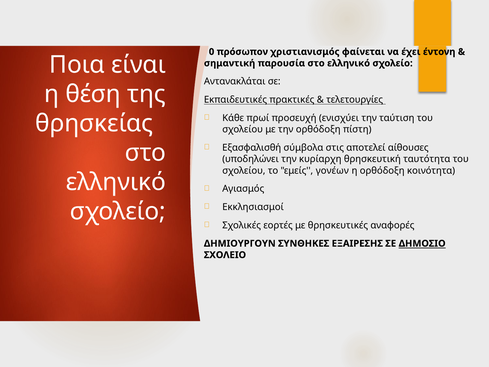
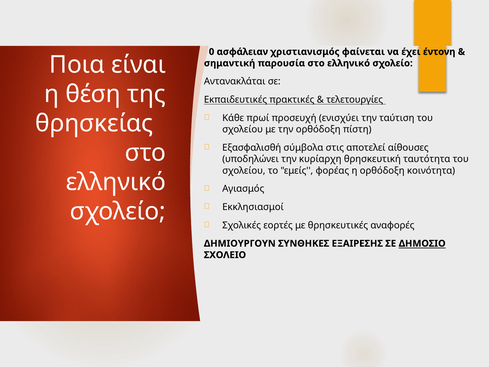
πρόσωπον: πρόσωπον -> ασφάλειαν (242, 52)
γονέων: γονέων -> φορέας (332, 170)
